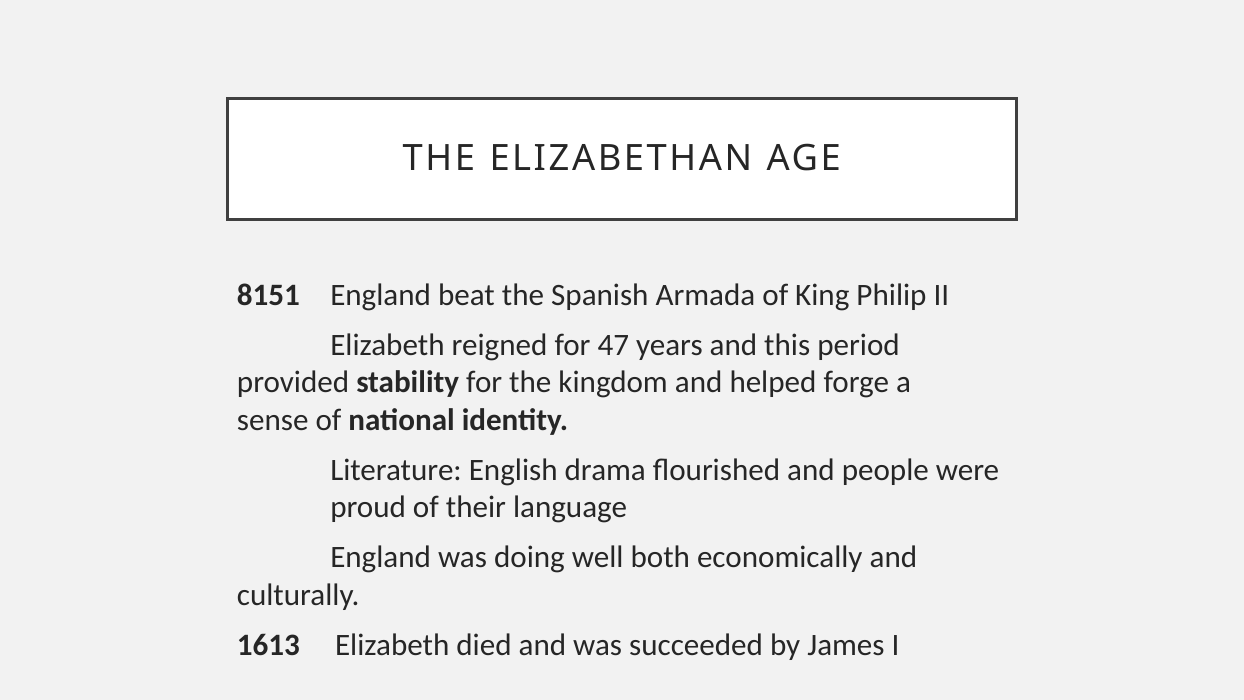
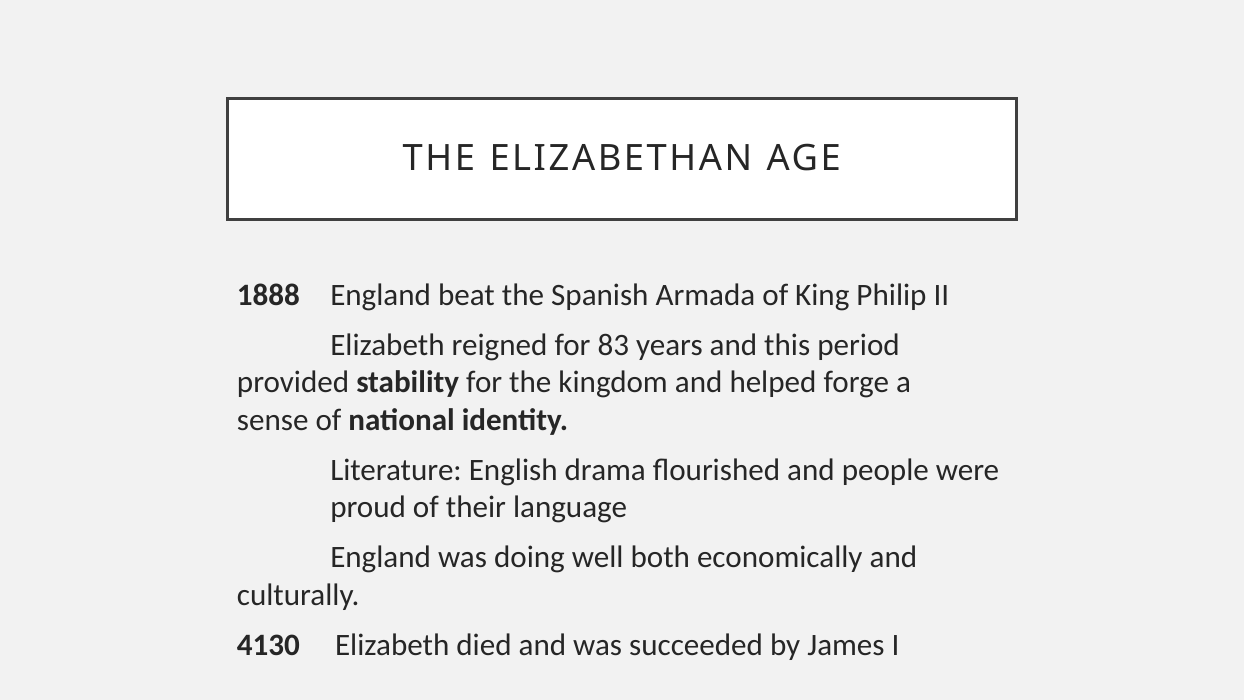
8151: 8151 -> 1888 (268, 295)
47: 47 -> 83 (613, 345)
1613: 1613 -> 4130 (268, 645)
